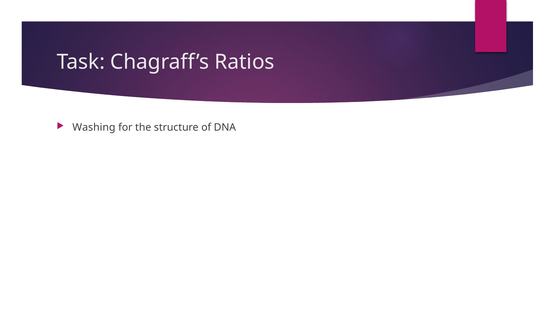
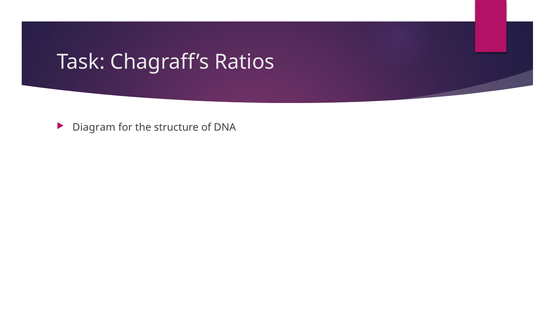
Washing: Washing -> Diagram (94, 128)
